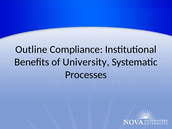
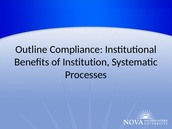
University: University -> Institution (86, 62)
